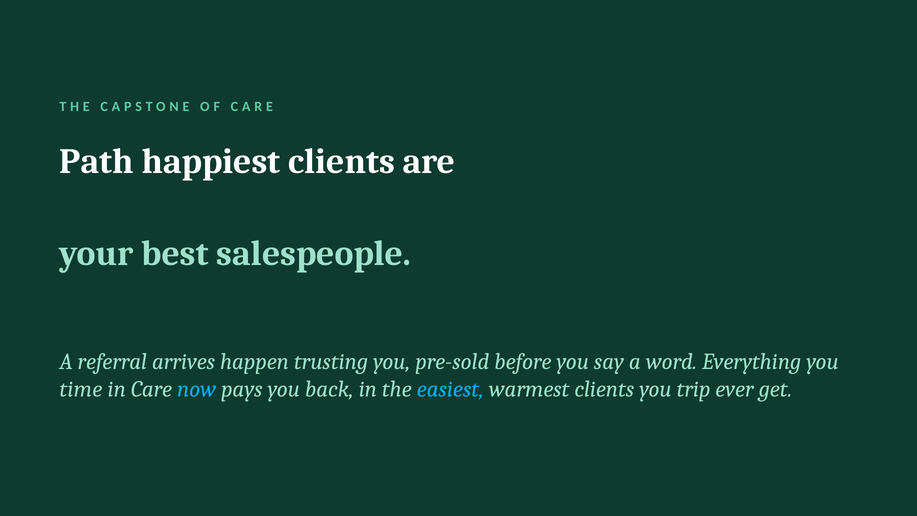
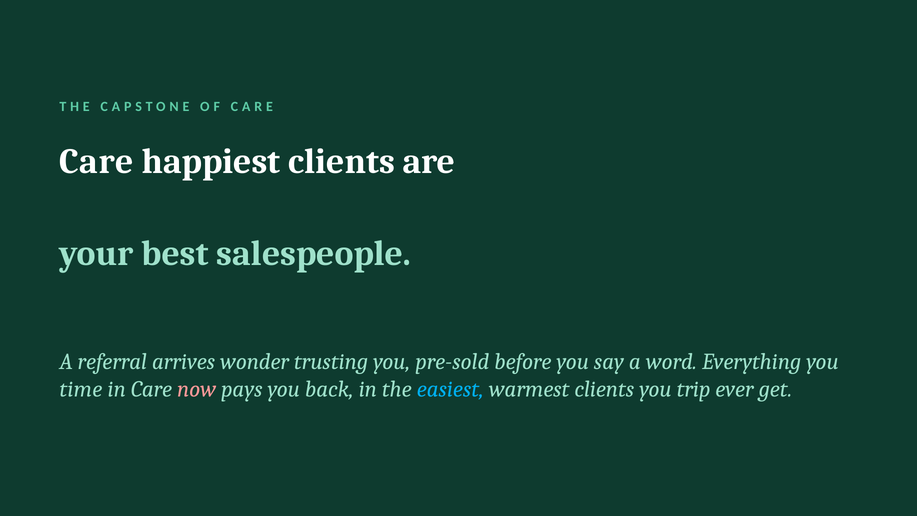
Path: Path -> Care (96, 161)
happen: happen -> wonder (255, 362)
now colour: light blue -> pink (197, 389)
